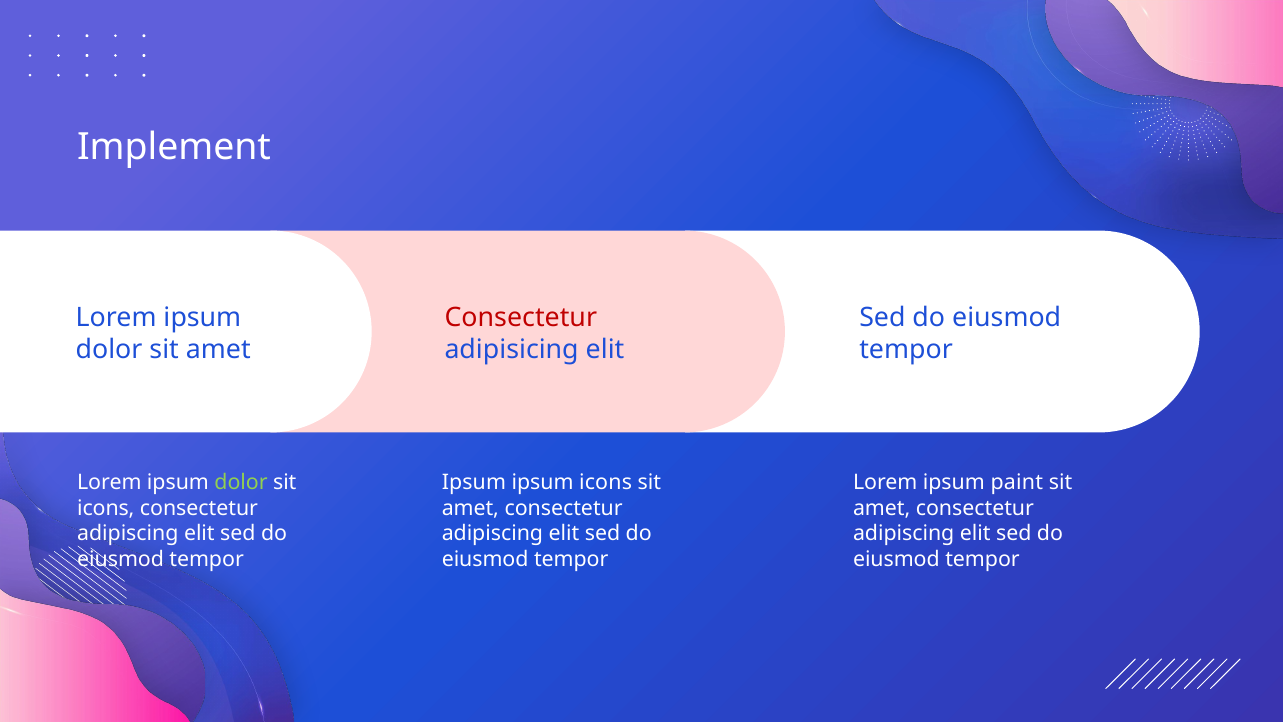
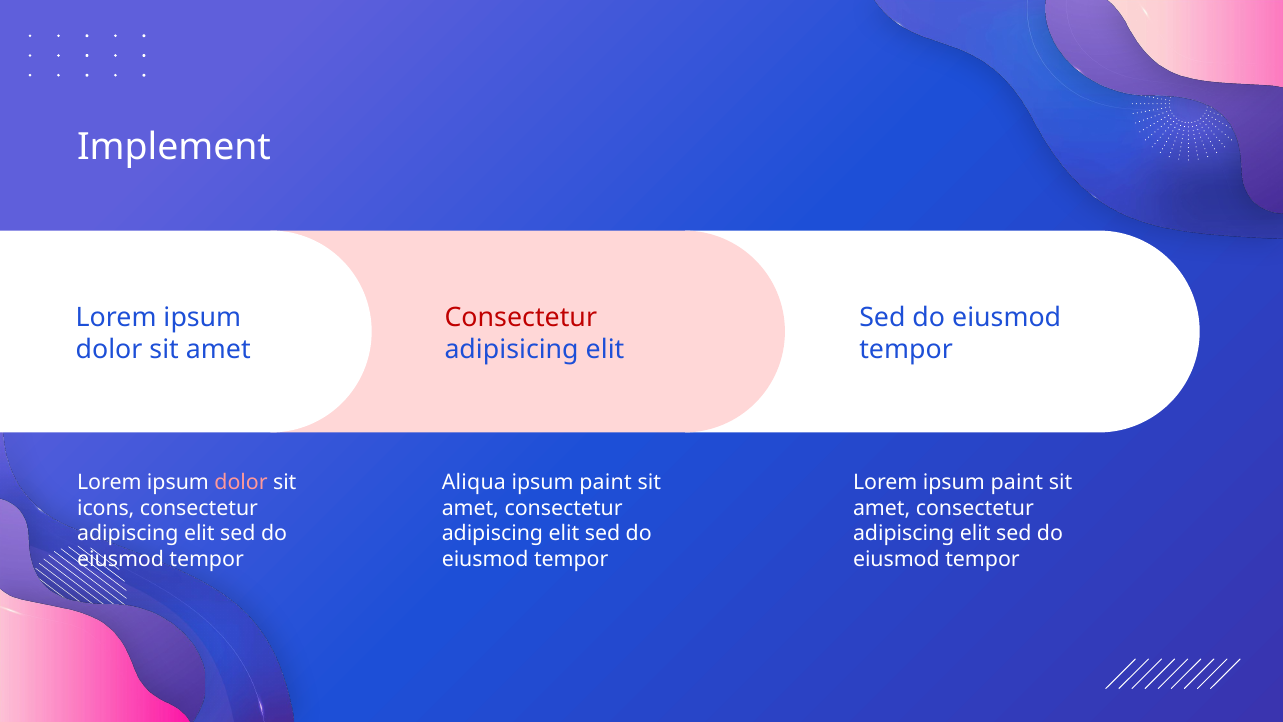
dolor colour: light green -> pink (241, 482)
Ipsum: Ipsum -> Aliqua (474, 482)
icons: icons -> paint (606, 482)
